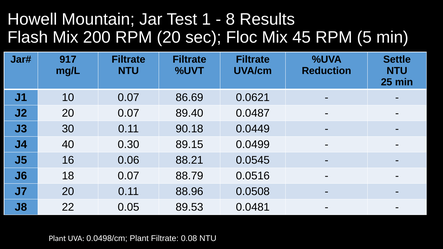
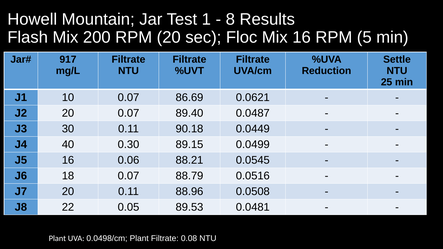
Mix 45: 45 -> 16 (302, 37)
